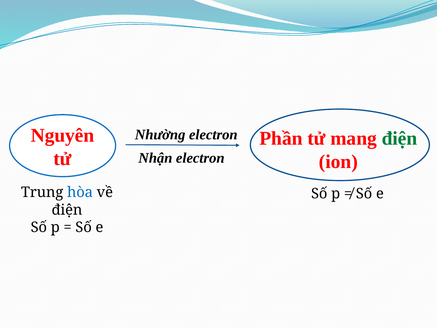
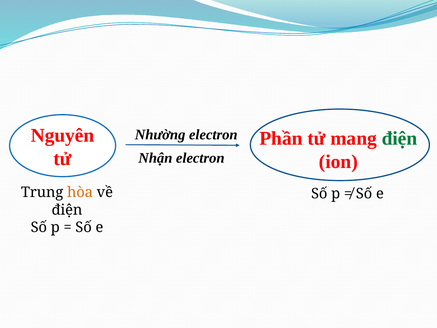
hòa colour: blue -> orange (80, 192)
